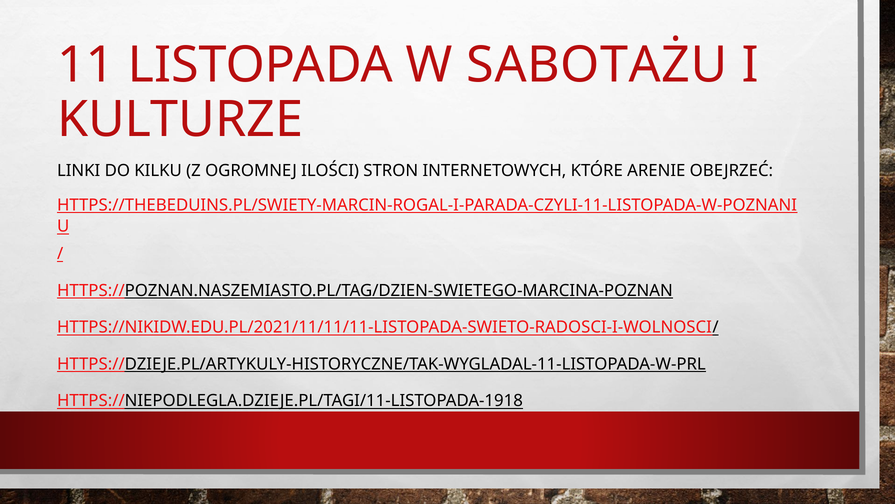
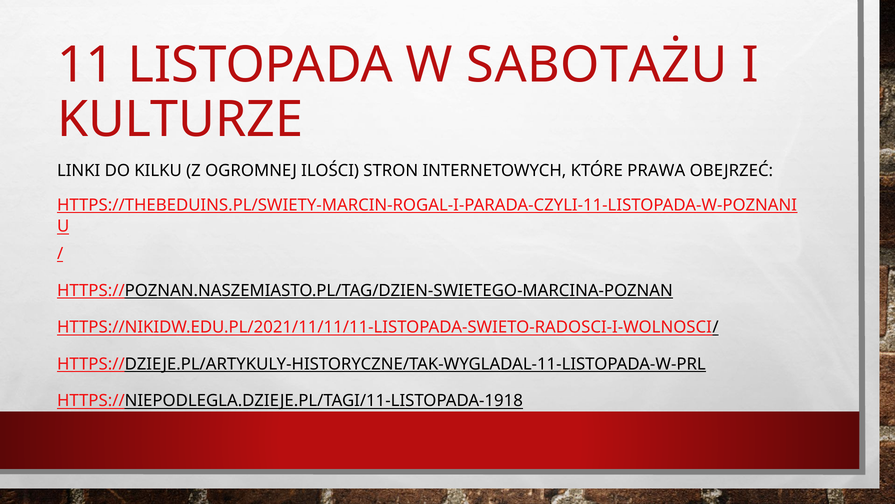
ARENIE: ARENIE -> PRAWA (656, 171)
